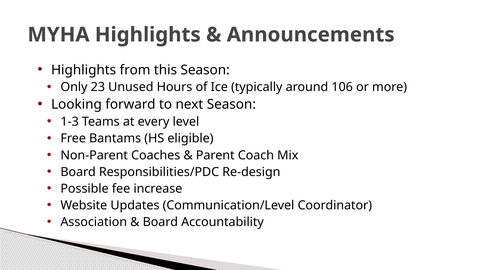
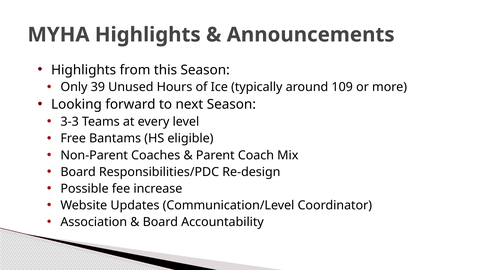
23: 23 -> 39 (98, 87)
106: 106 -> 109 (342, 87)
1-3: 1-3 -> 3-3 (70, 122)
